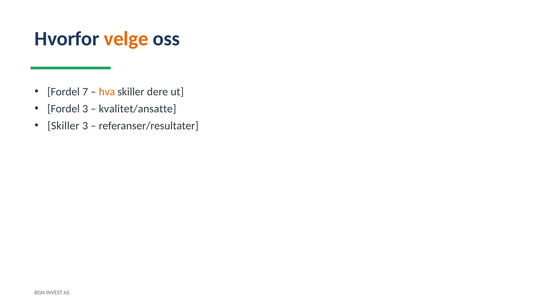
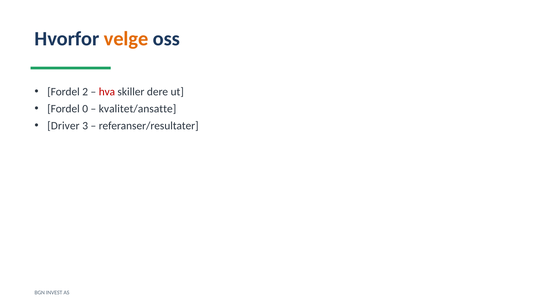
7: 7 -> 2 (85, 92)
hva colour: orange -> red (107, 92)
Fordel 3: 3 -> 0 (85, 109)
Skiller: Skiller -> Driver (63, 126)
